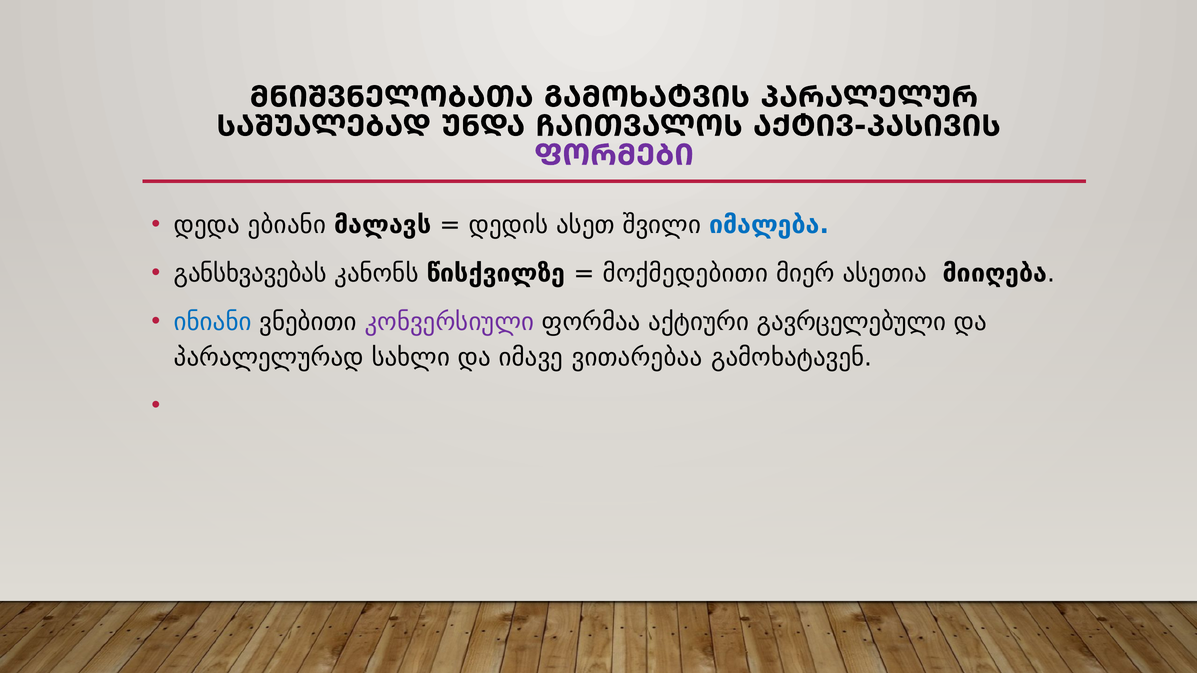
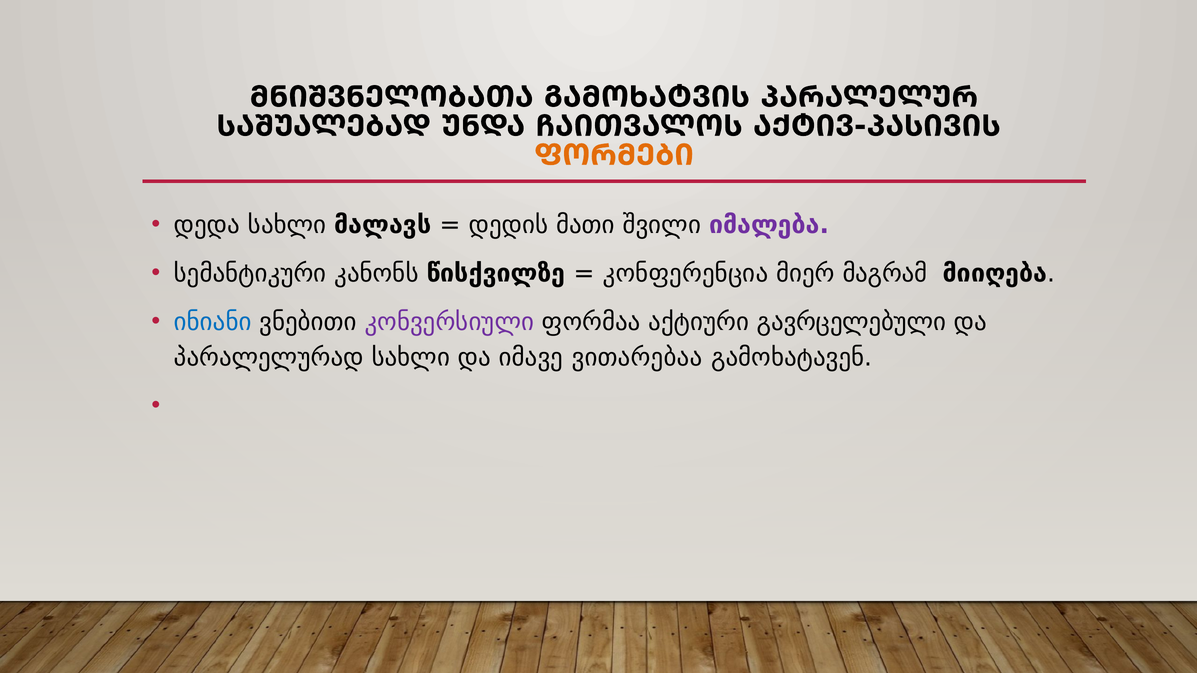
ᲤᲝᲠᲛᲔᲑᲘ colour: purple -> orange (614, 155)
დედა ებიანი: ებიანი -> სახლი (287, 225)
ასეთ: ასეთ -> მათი (585, 225)
იმალება colour: blue -> purple (769, 225)
განსხვავებას: განსხვავებას -> სემანტიკური (250, 274)
მოქმედებითი: მოქმედებითი -> კონფერენცია (685, 274)
ასეთია: ასეთია -> მაგრამ (885, 274)
